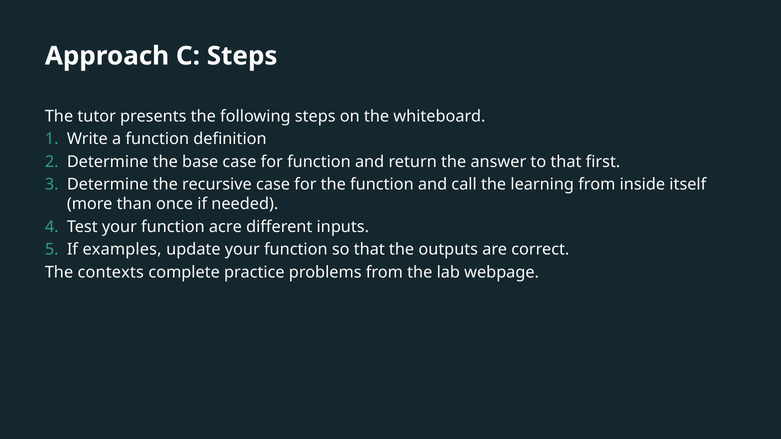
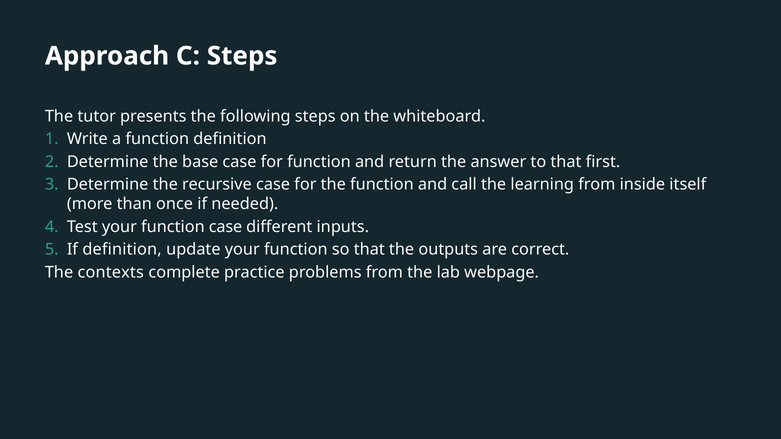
function acre: acre -> case (226, 227)
If examples: examples -> definition (122, 250)
